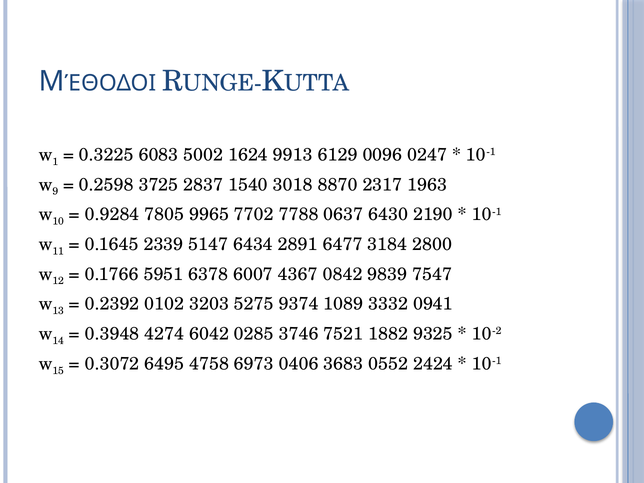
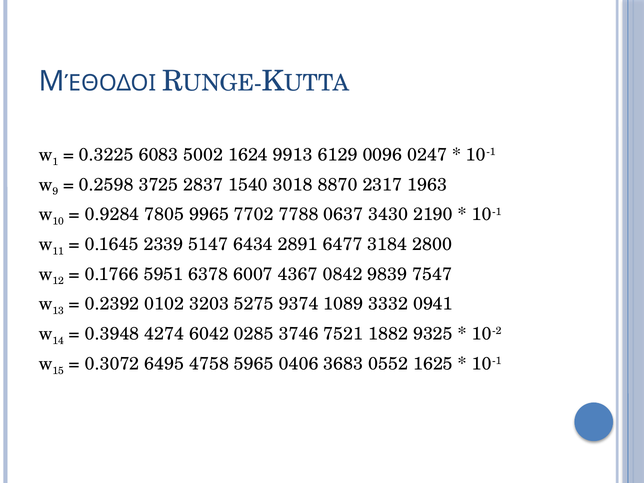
6430: 6430 -> 3430 (388, 214)
6973: 6973 -> 5965 (254, 364)
2424: 2424 -> 1625 (433, 364)
